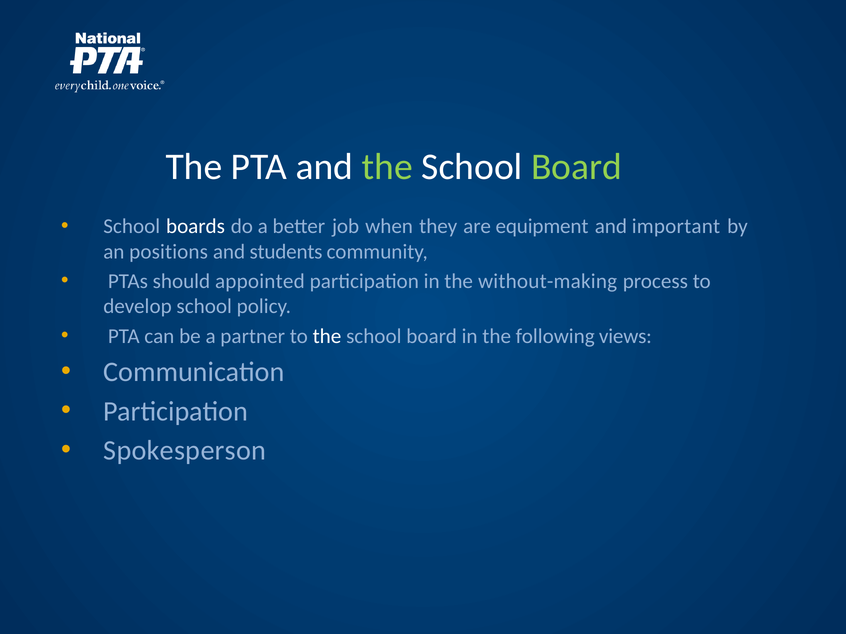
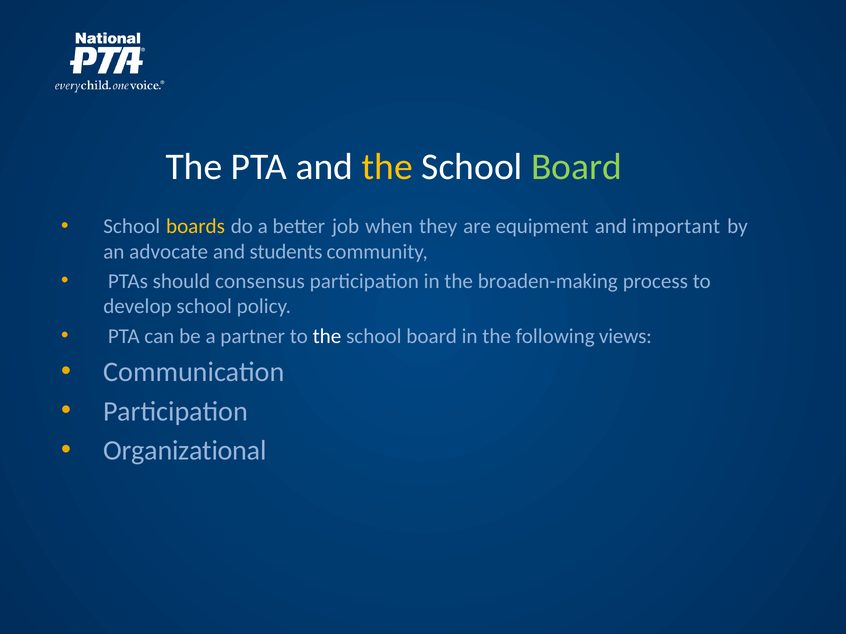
the colour: light green -> yellow (387, 167)
boards colour: white -> yellow (196, 226)
positions: positions -> advocate (169, 252)
appointed: appointed -> consensus (260, 281)
without-making: without-making -> broaden-making (548, 281)
Spokesperson: Spokesperson -> Organizational (185, 451)
